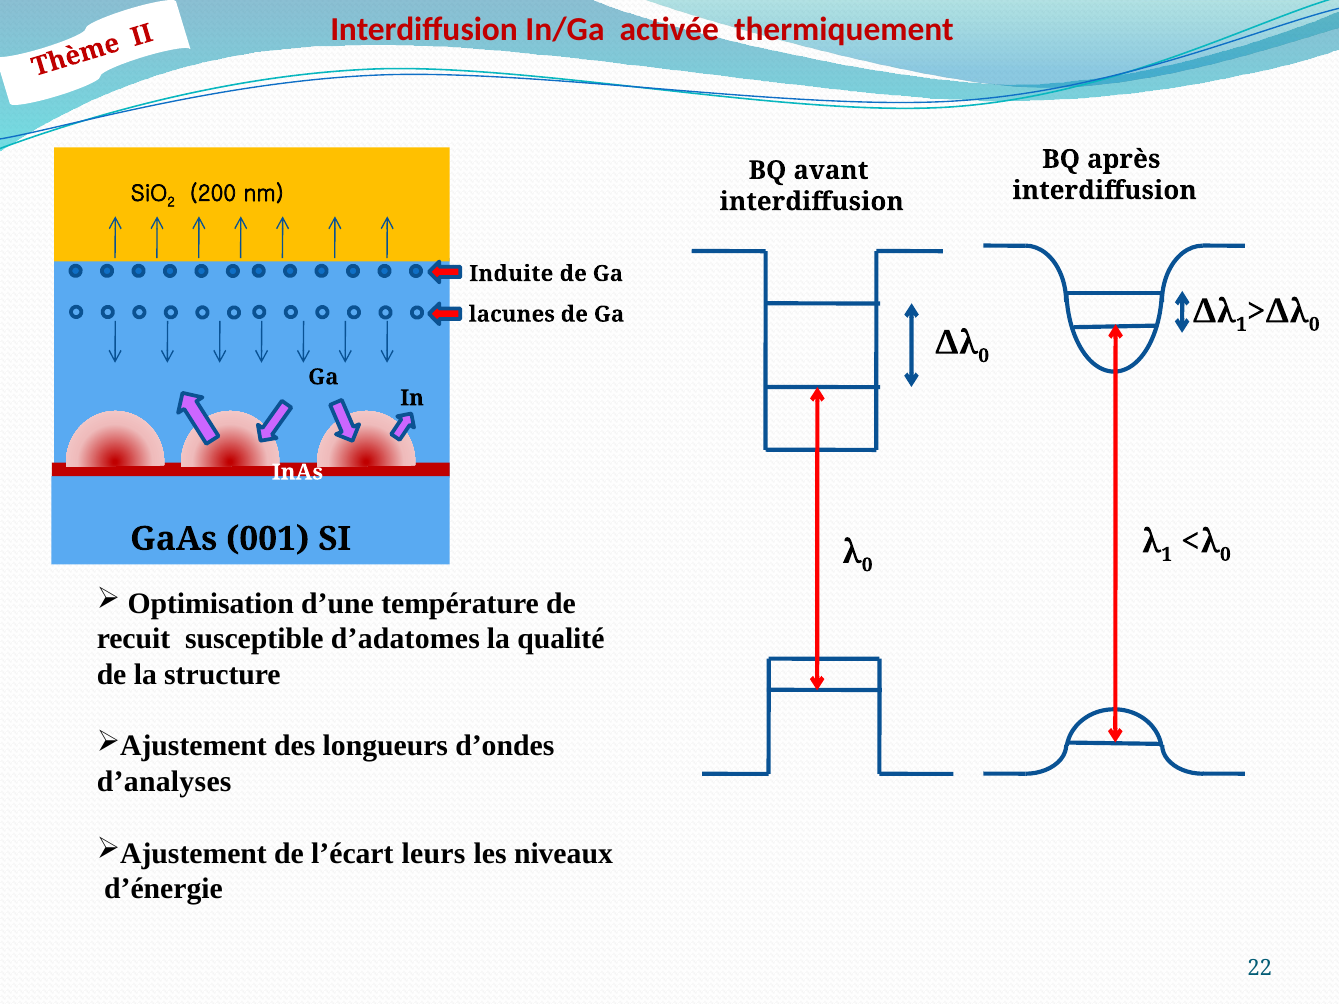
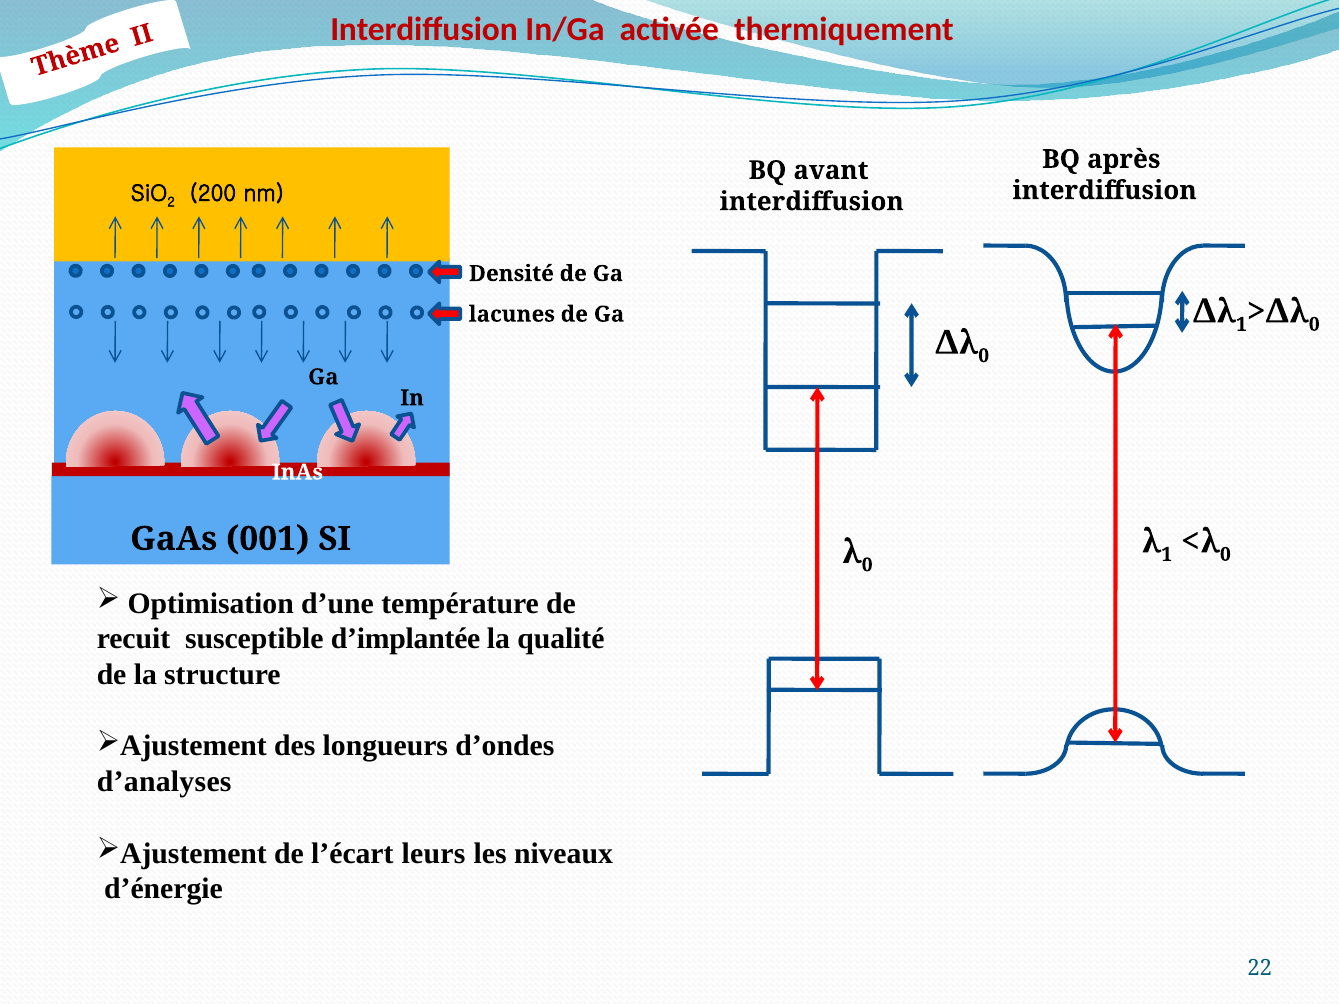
Induite: Induite -> Densité (511, 274)
d’adatomes: d’adatomes -> d’implantée (406, 639)
